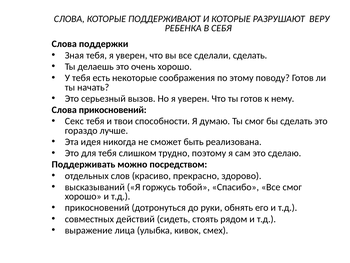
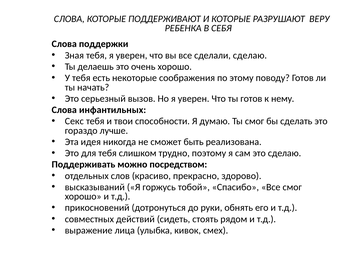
сделали сделать: сделать -> сделаю (250, 55)
Слова прикосновений: прикосновений -> инфантильных (113, 110)
